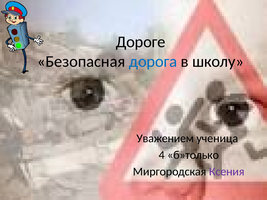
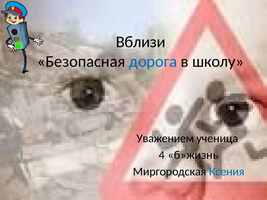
Дороге: Дороге -> Вблизи (141, 42)
б»только: б»только -> б»жизнь (193, 155)
Ксения colour: purple -> blue (227, 172)
